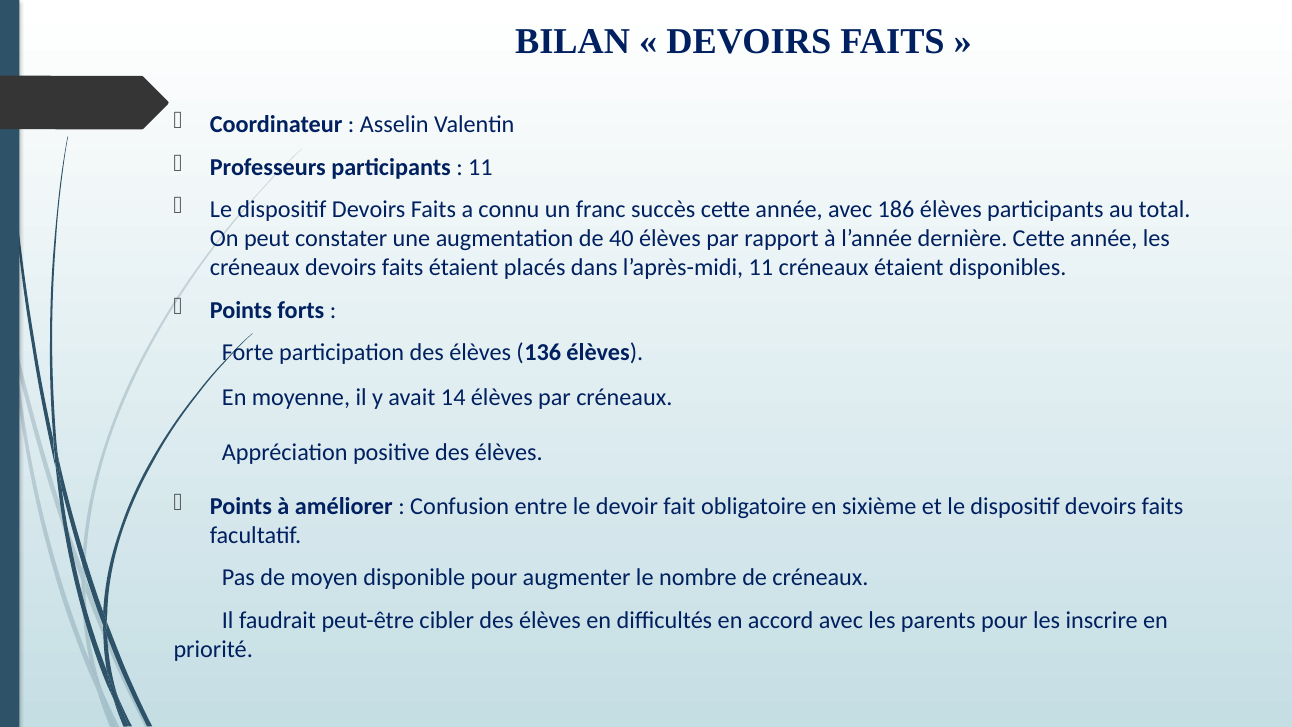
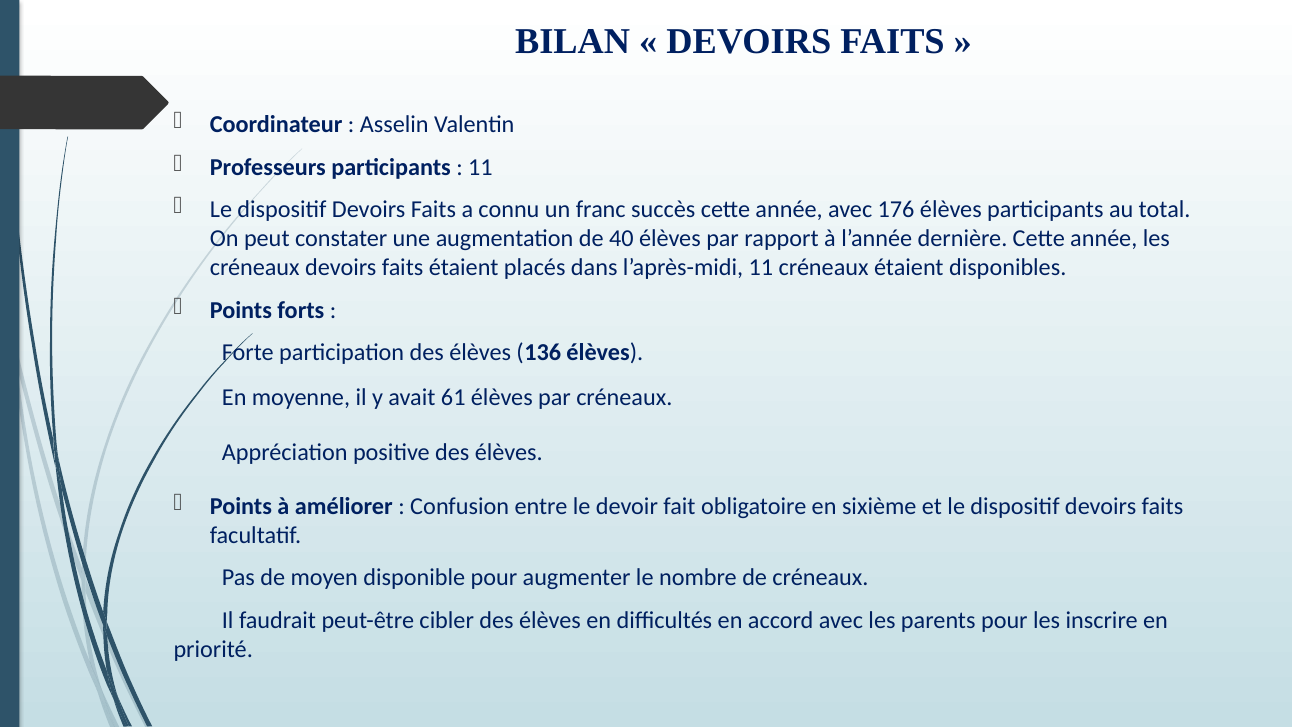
186: 186 -> 176 (896, 209)
14: 14 -> 61 (453, 397)
